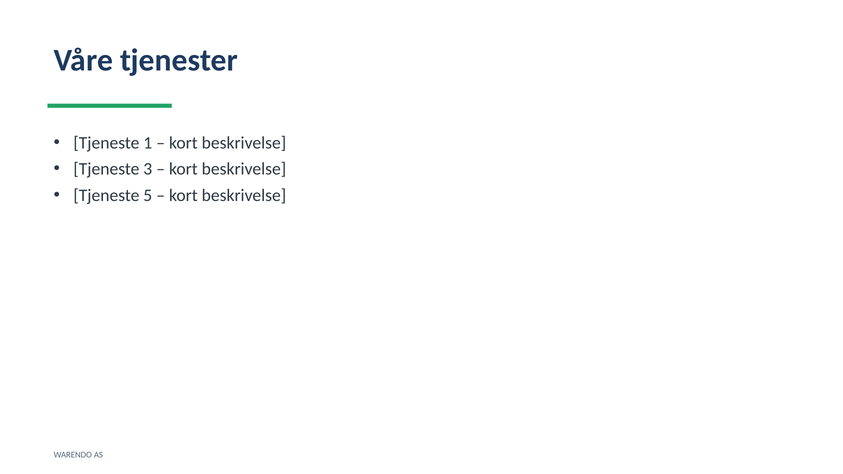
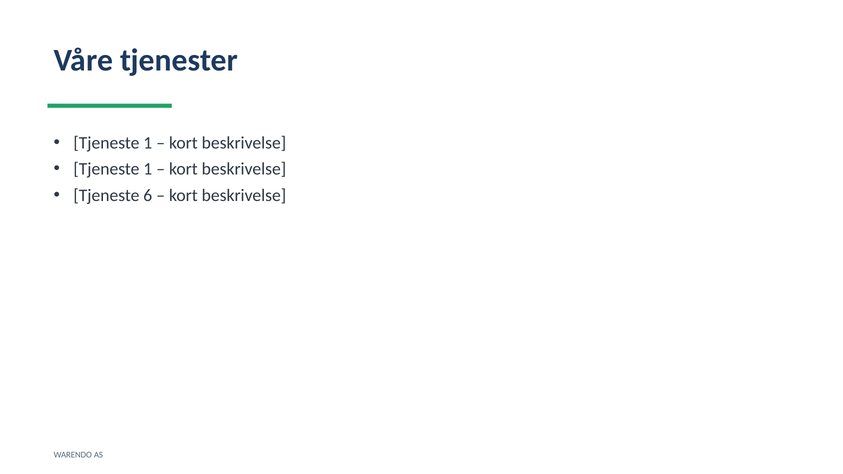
3: 3 -> 1 (148, 169)
5: 5 -> 6 (148, 195)
